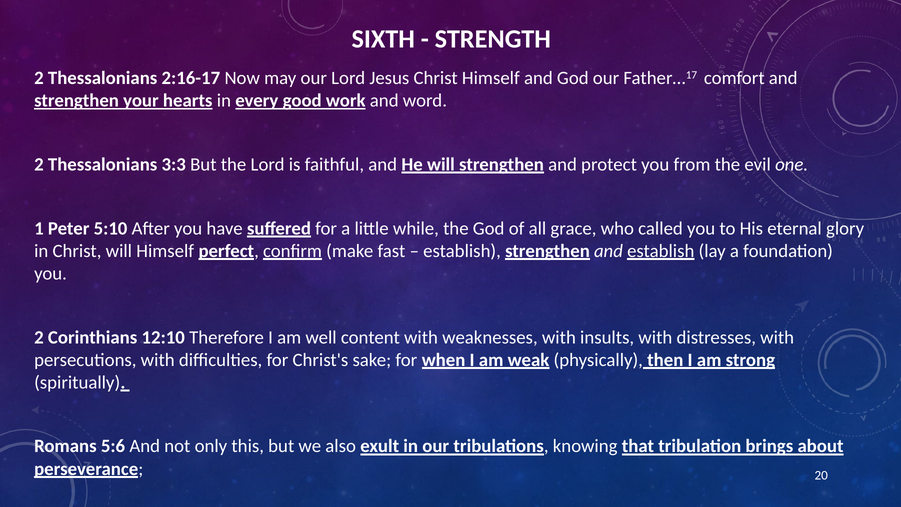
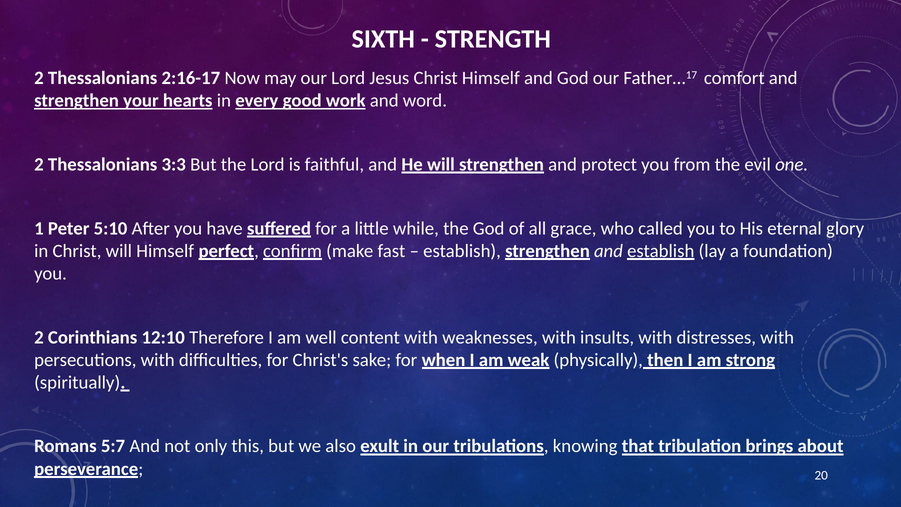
5:6: 5:6 -> 5:7 (113, 446)
